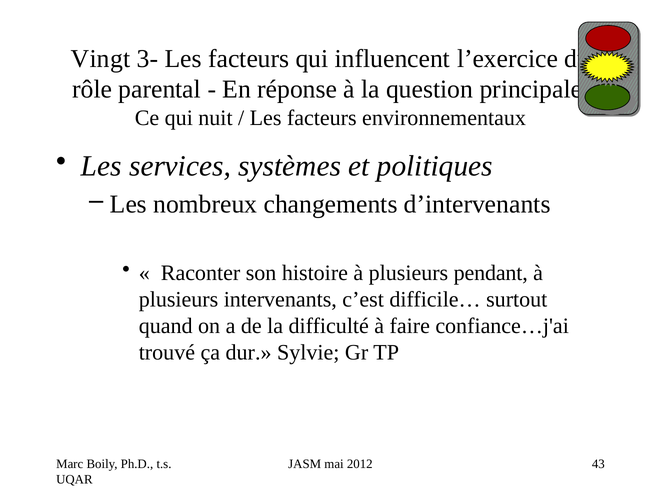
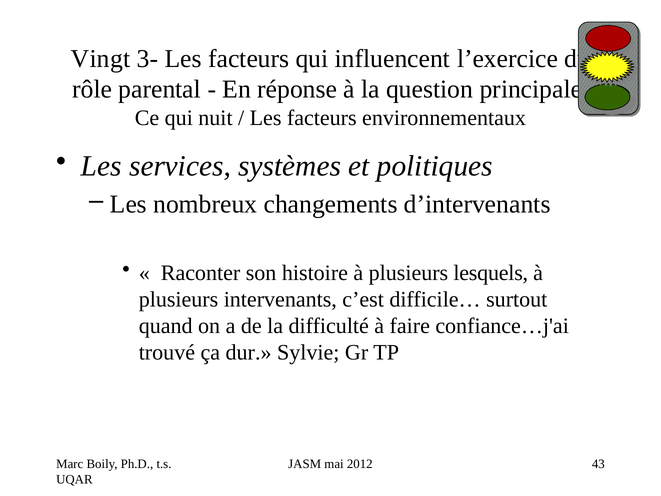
pendant: pendant -> lesquels (491, 273)
